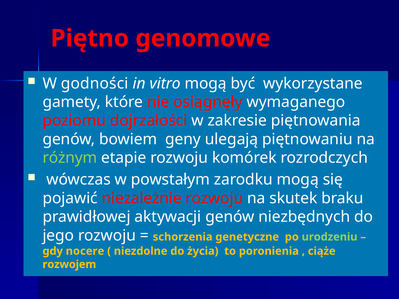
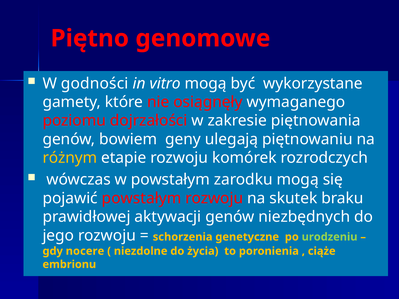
różnym colour: light green -> yellow (70, 158)
pojawić niezależnie: niezależnie -> powstałym (142, 198)
rozwojem: rozwojem -> embrionu (69, 265)
